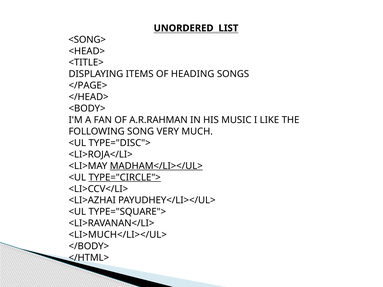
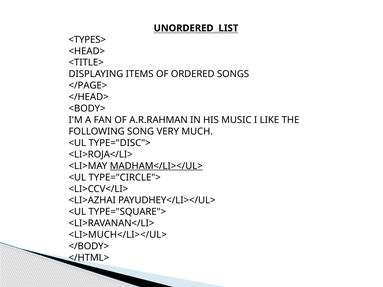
<SONG>: <SONG> -> <TYPES> (87, 40)
HEADING: HEADING -> ORDERED (193, 74)
TYPE="CIRCLE"> underline: present -> none (125, 178)
